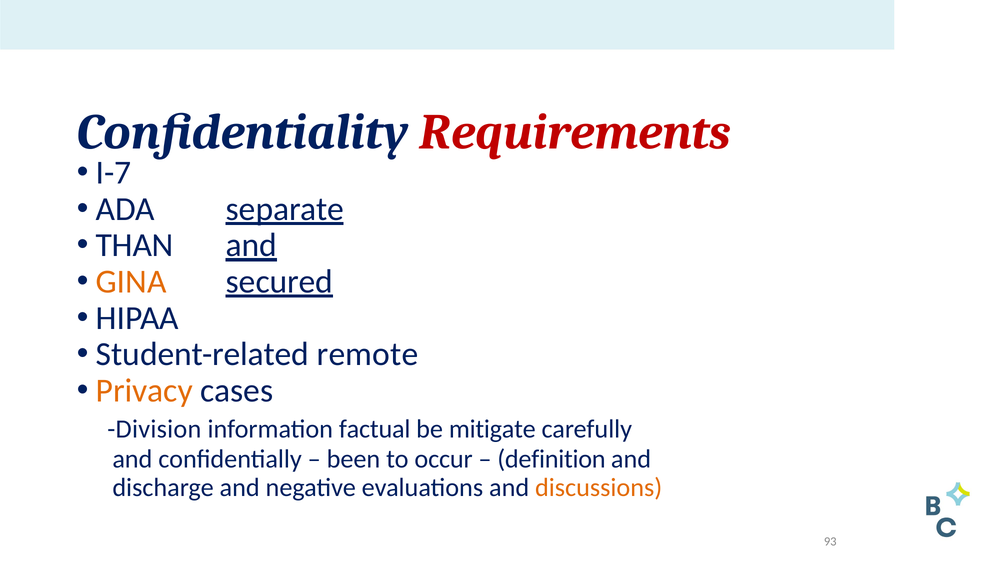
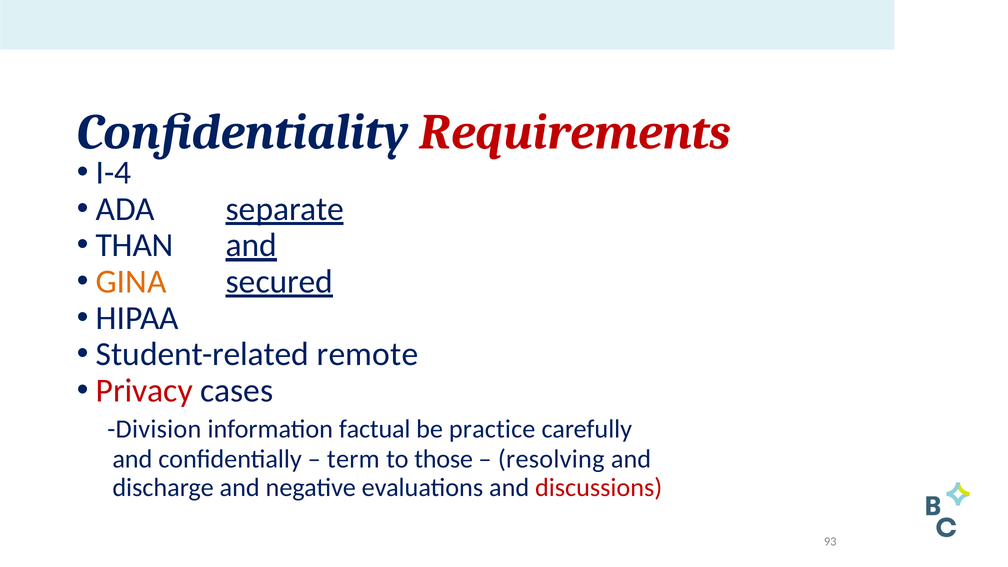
I-7: I-7 -> I-4 (114, 173)
Privacy colour: orange -> red (144, 391)
mitigate: mitigate -> practice (492, 429)
been: been -> term (353, 459)
occur: occur -> those (444, 459)
definition: definition -> resolving (551, 459)
discussions colour: orange -> red (599, 488)
